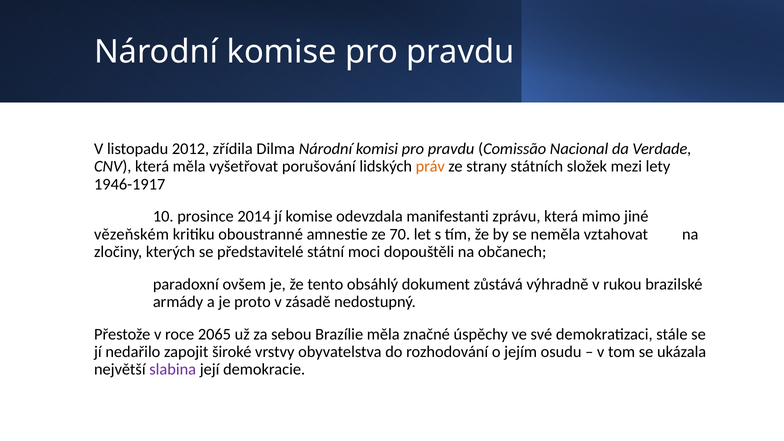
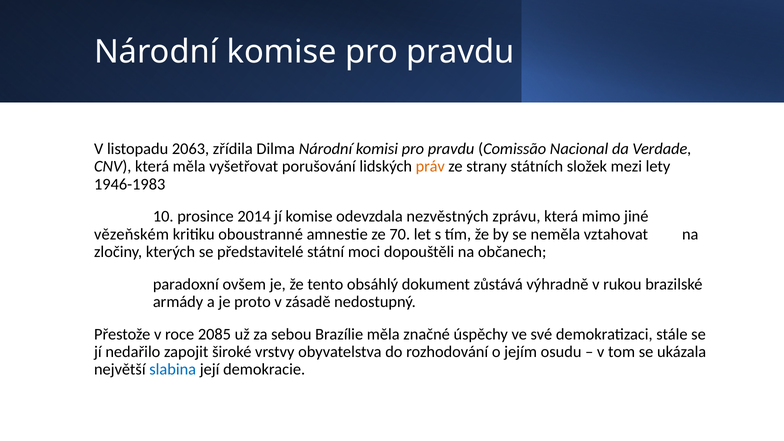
2012: 2012 -> 2063 (191, 149)
1946-1917: 1946-1917 -> 1946-1983 (130, 184)
manifestanti: manifestanti -> nezvěstných (448, 217)
2065: 2065 -> 2085 (214, 334)
slabina colour: purple -> blue (173, 370)
